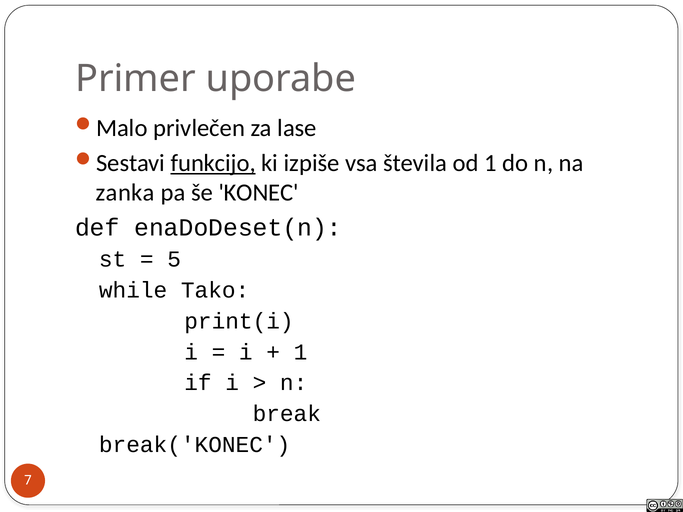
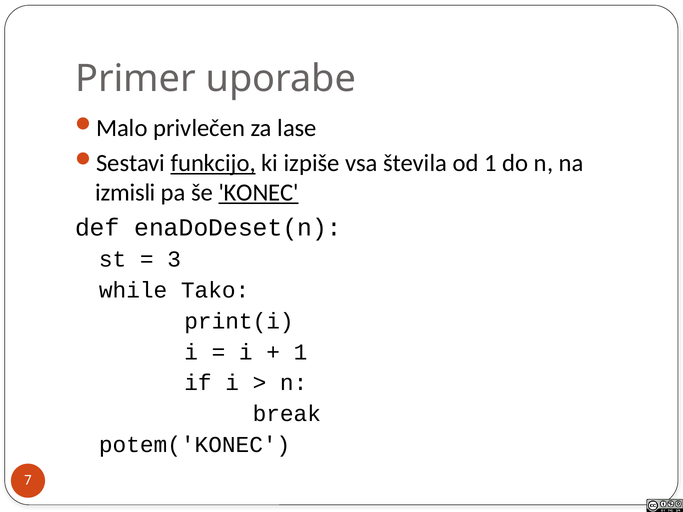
zanka: zanka -> izmisli (125, 193)
KONEC underline: none -> present (259, 193)
5: 5 -> 3 (174, 260)
break('KONEC: break('KONEC -> potem('KONEC (195, 445)
